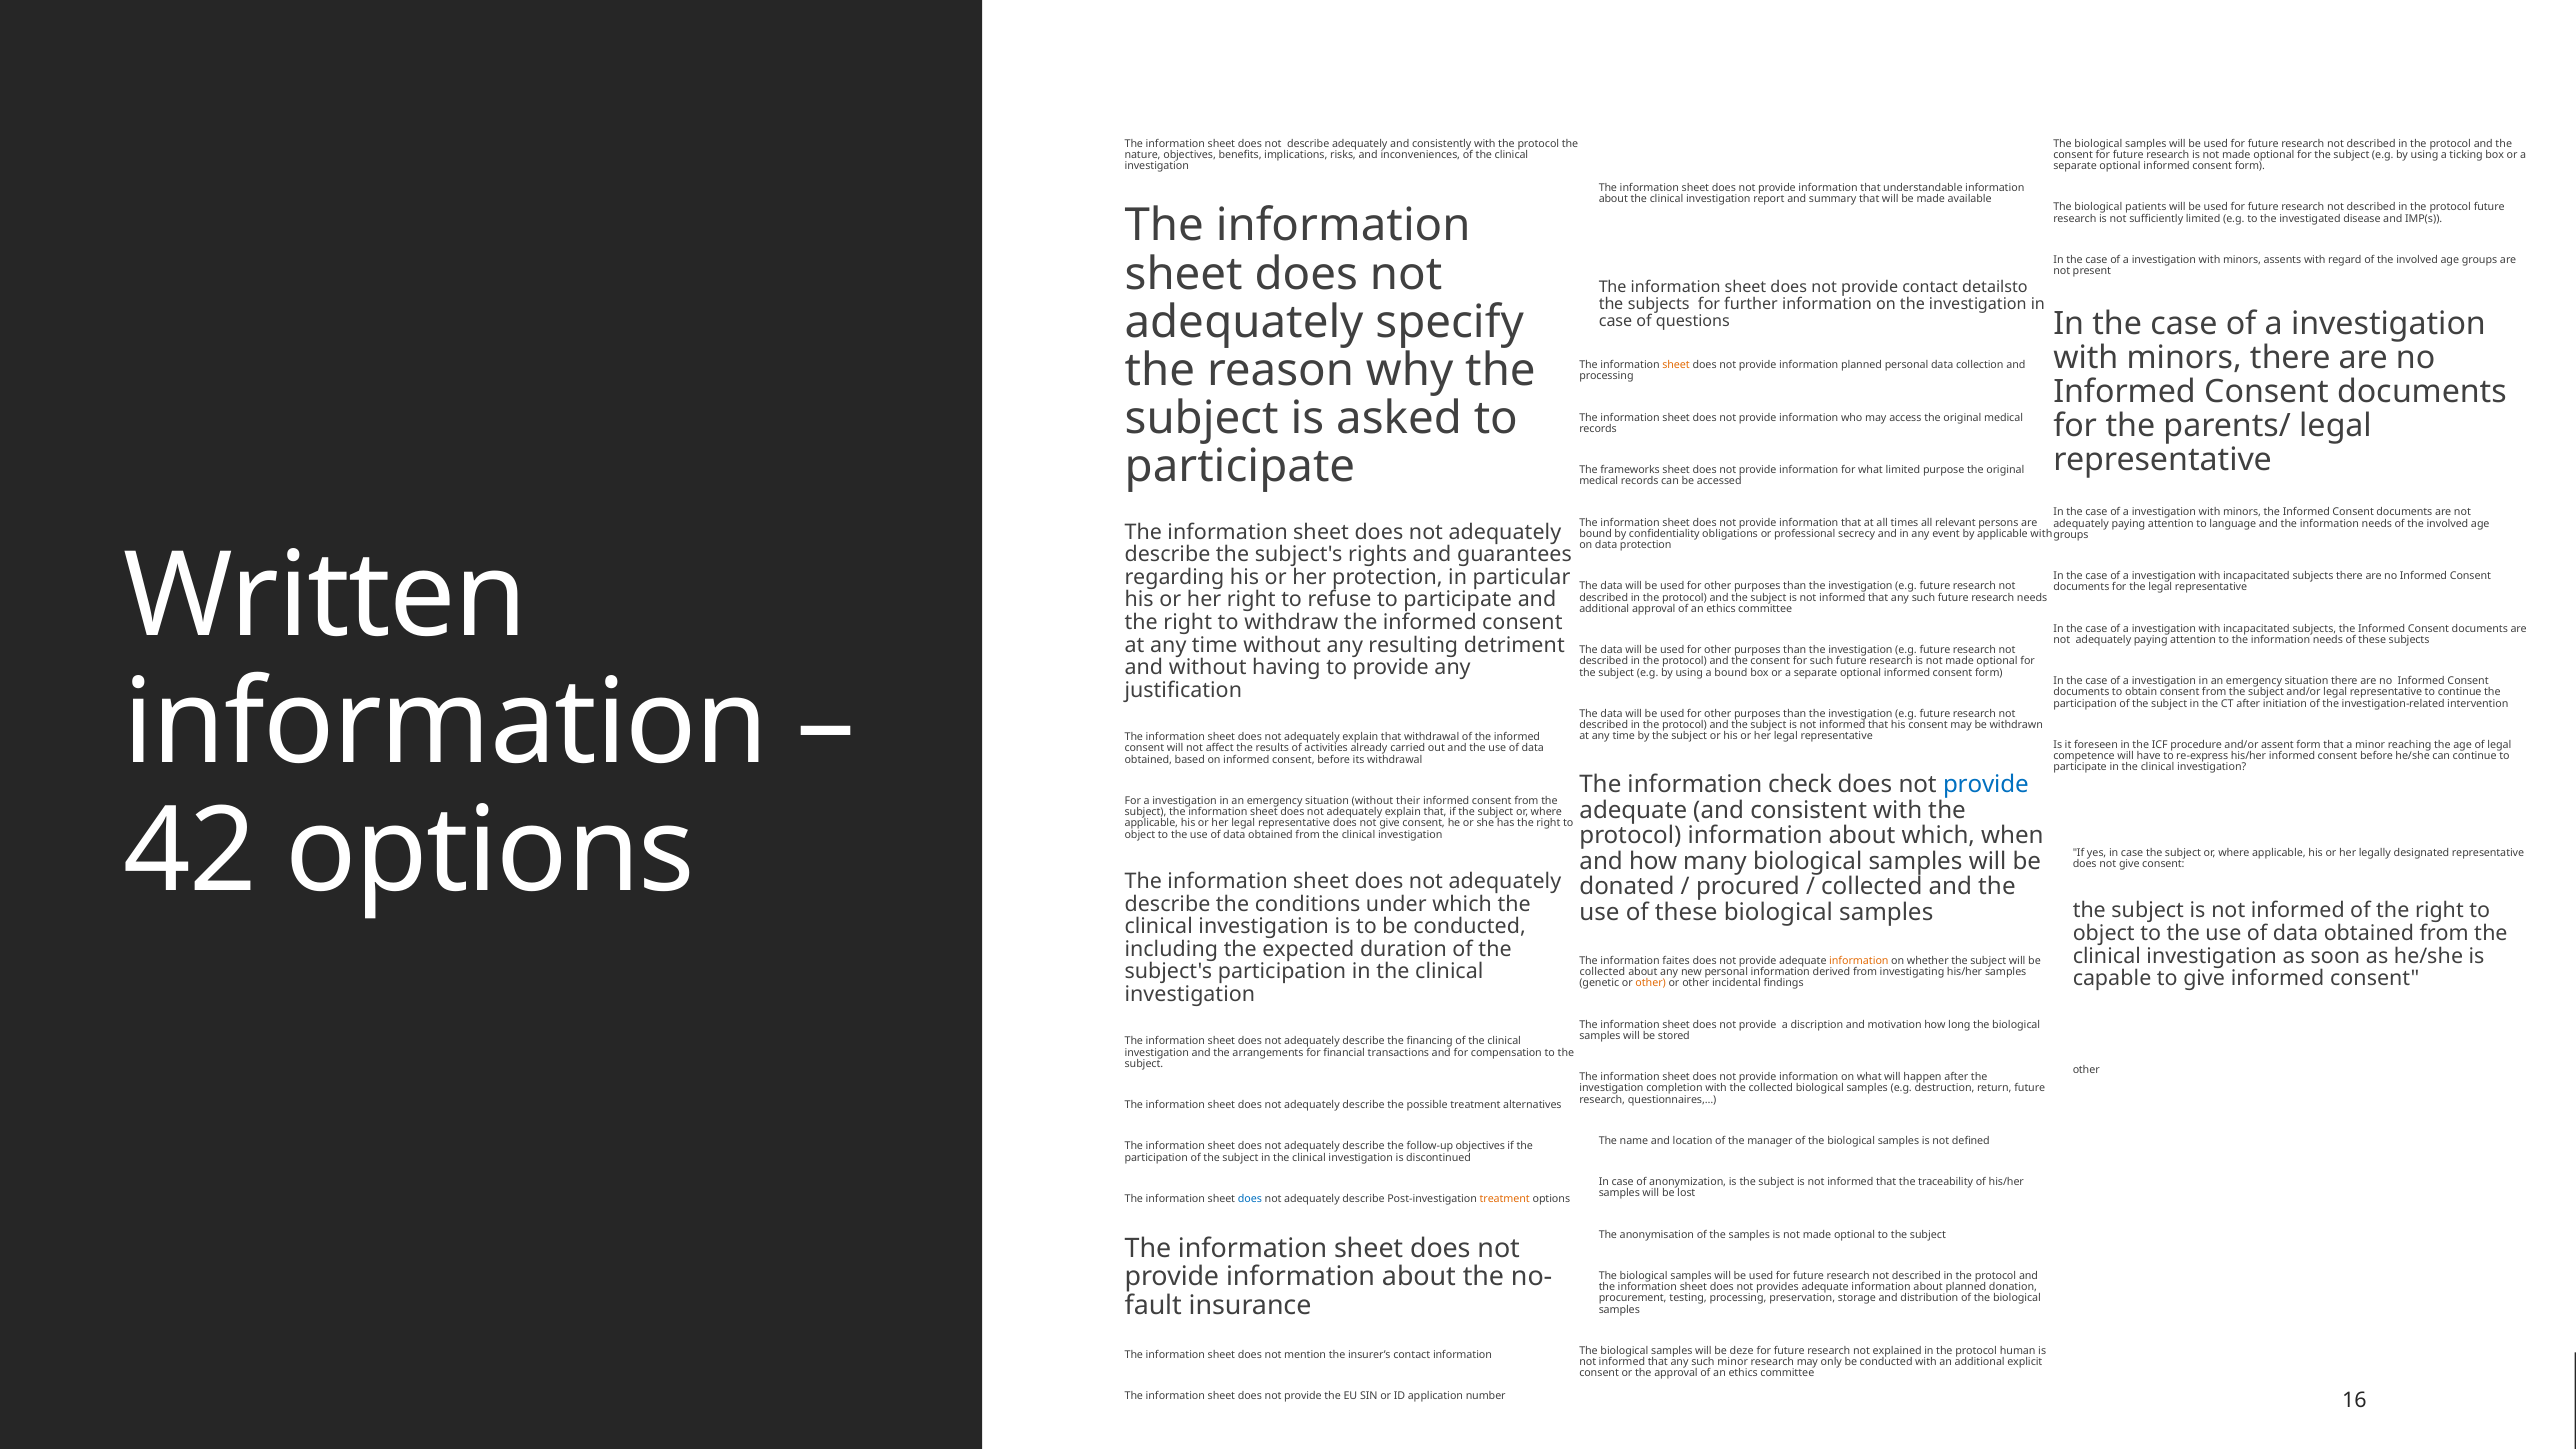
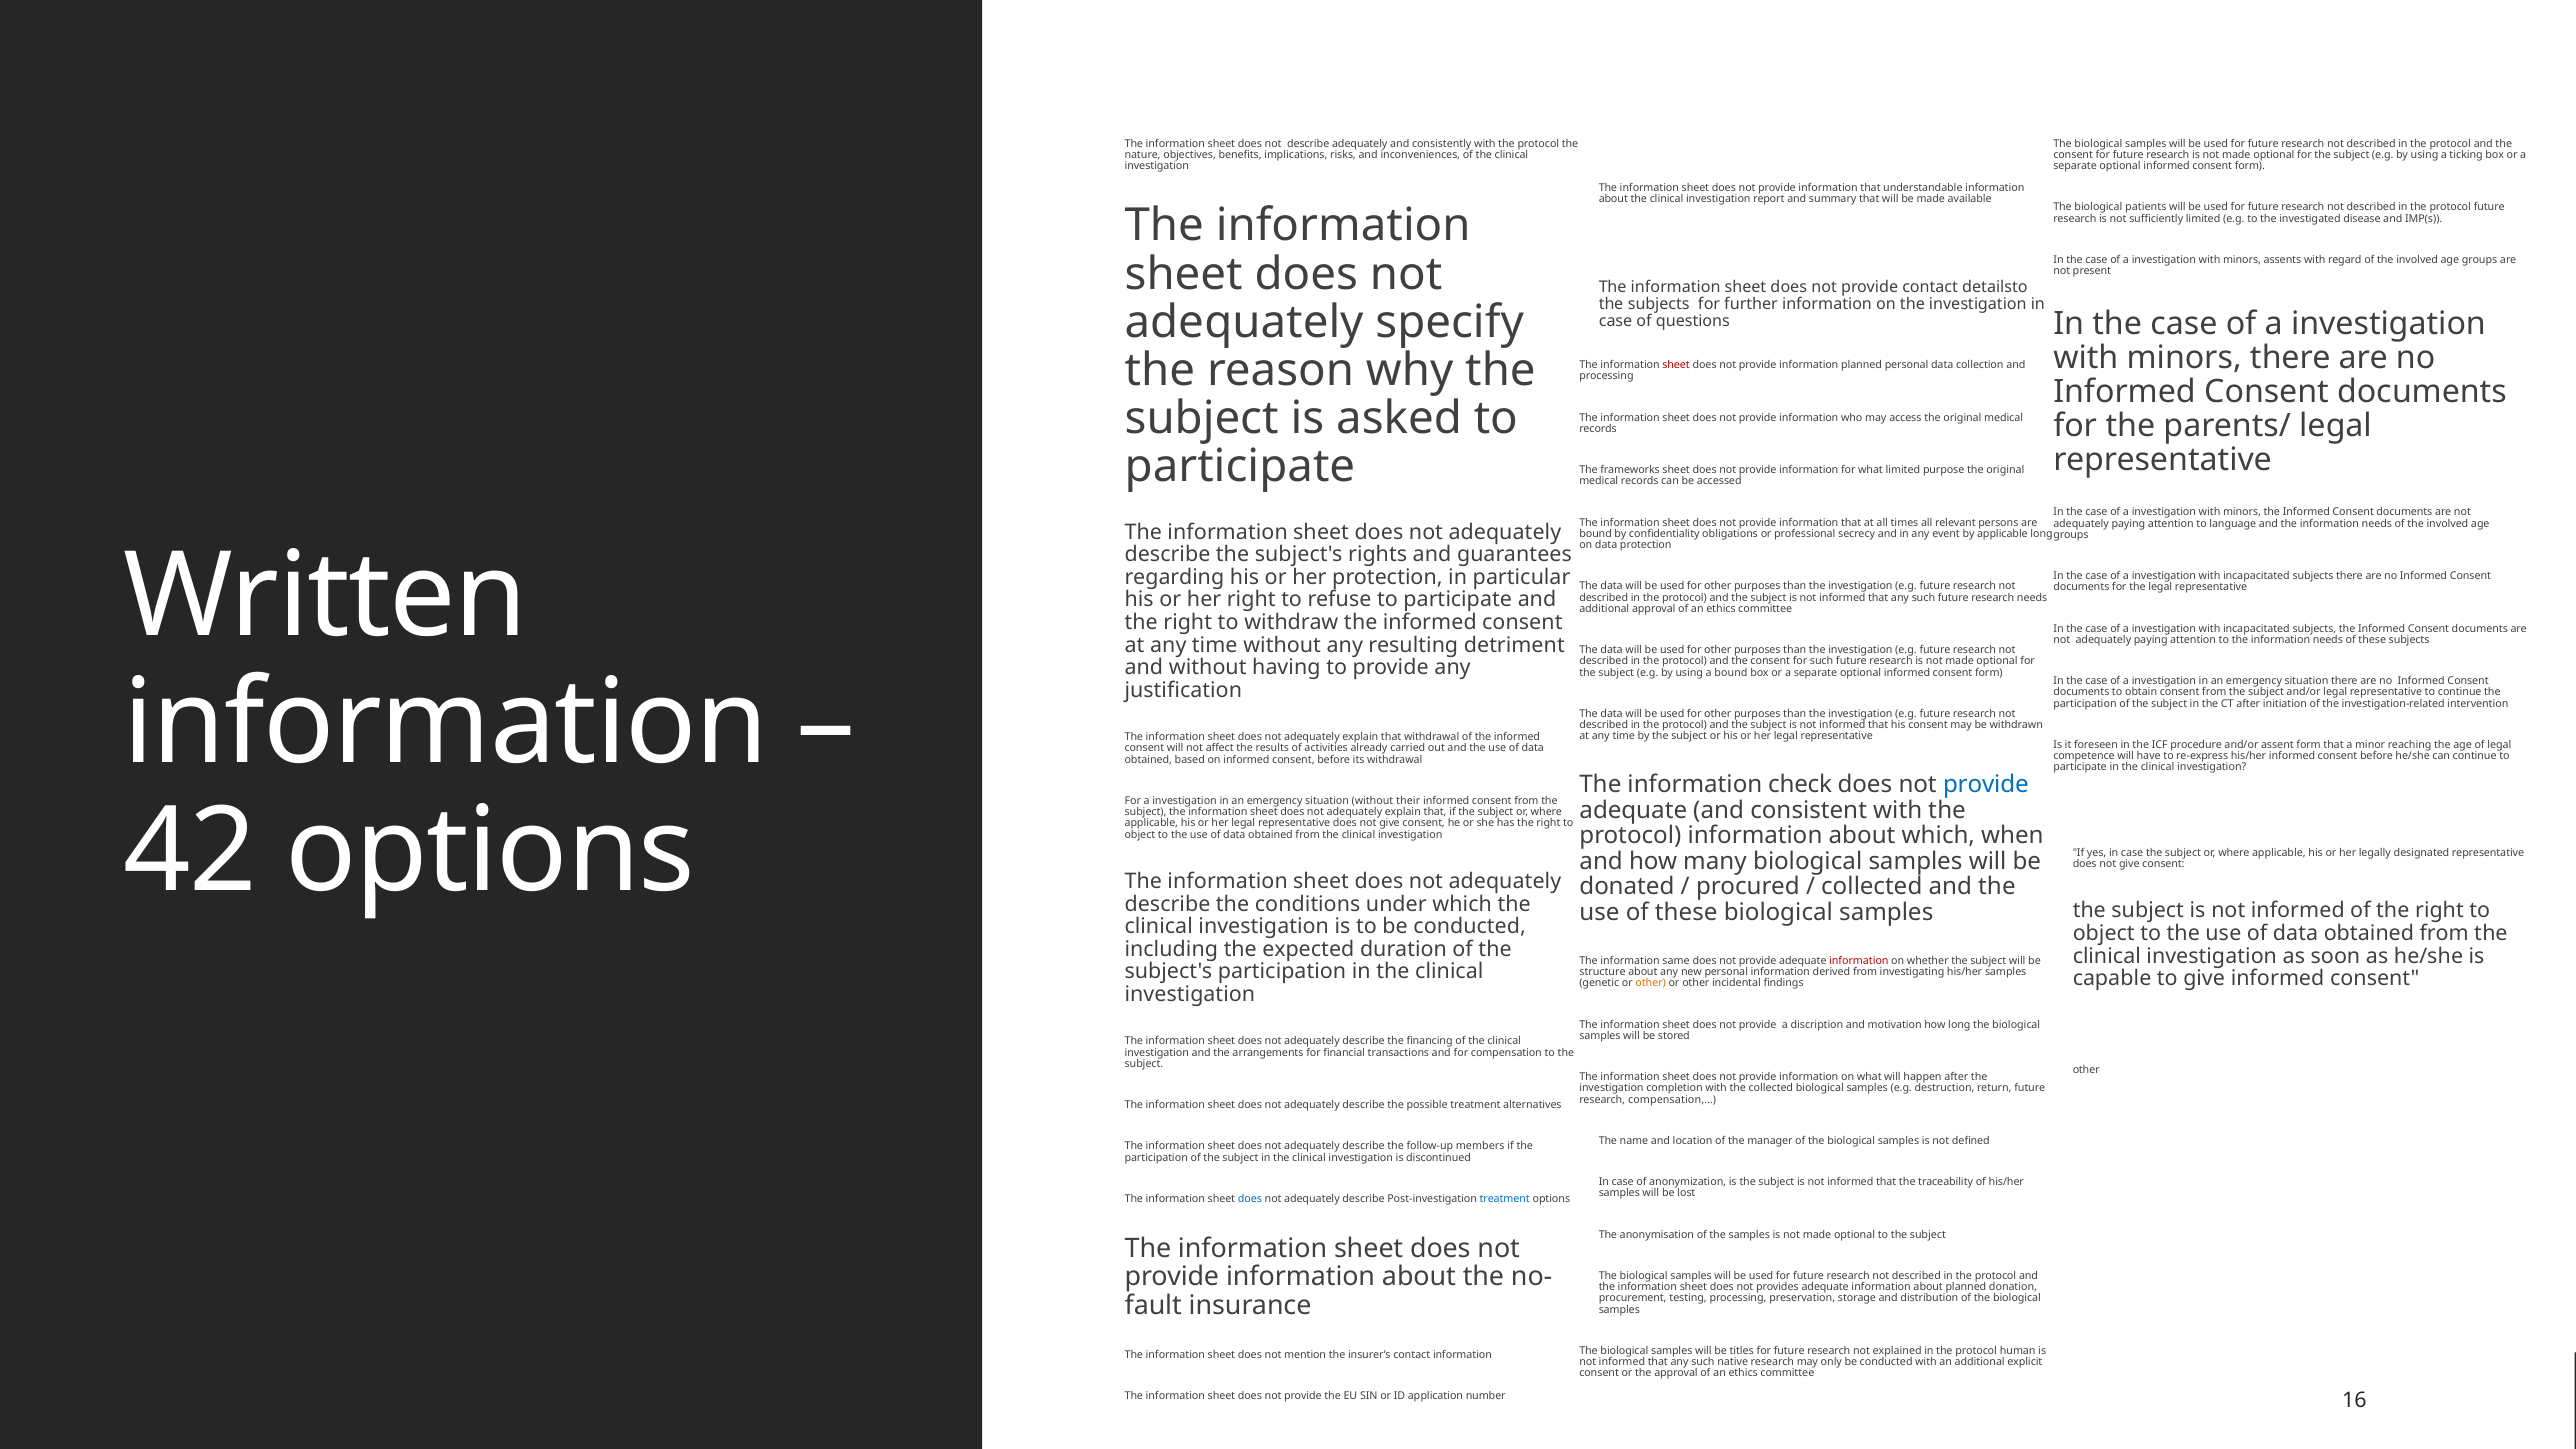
sheet colour: orange -> red (1676, 365)
applicable with: with -> long (2042, 534)
faites: faites -> same (1676, 961)
information colour: orange -> red (1859, 961)
collected: collected -> structure (1603, 972)
questionnaires,…: questionnaires,… -> compensation,… (1672, 1100)
follow-up objectives: objectives -> members (1480, 1146)
treatment colour: orange -> blue (1505, 1199)
deze: deze -> titles (1742, 1351)
such minor: minor -> native (1733, 1362)
